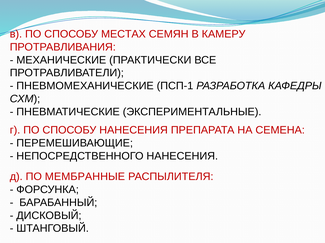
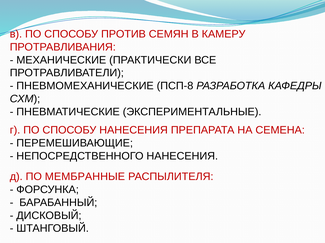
МЕСТАХ: МЕСТАХ -> ПРОТИВ (123, 34)
ПСП-1: ПСП-1 -> ПСП-8 (175, 86)
